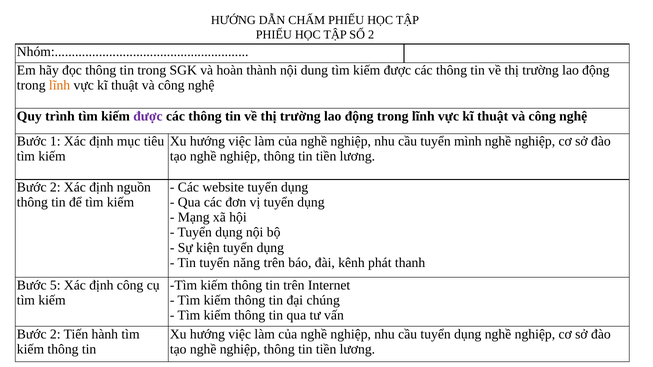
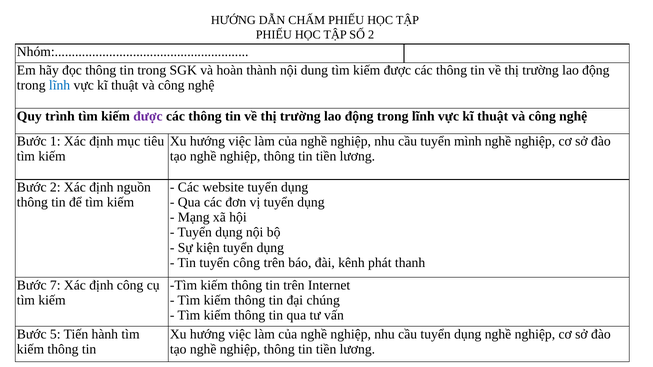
lĩnh colour: orange -> blue (60, 85)
tuyển năng: năng -> công (247, 263)
5: 5 -> 7 (55, 285)
2: 2 -> 5 (55, 334)
